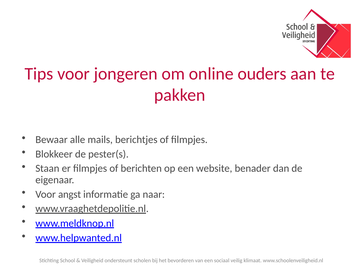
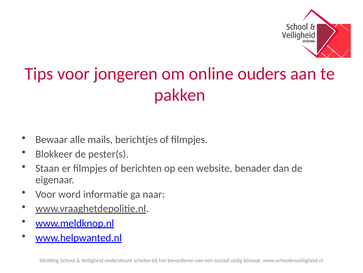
angst: angst -> word (69, 194)
